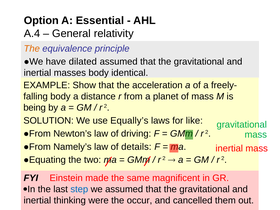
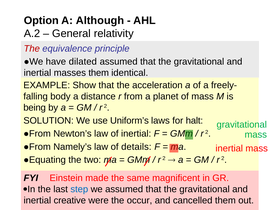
Essential: Essential -> Although (100, 20)
A.4: A.4 -> A.2 (32, 34)
The colour: orange -> red (32, 49)
masses body: body -> them (99, 73)
Equally’s: Equally’s -> Uniform’s (129, 121)
like: like -> halt (194, 121)
of driving: driving -> inertial (136, 134)
thinking: thinking -> creative (70, 200)
